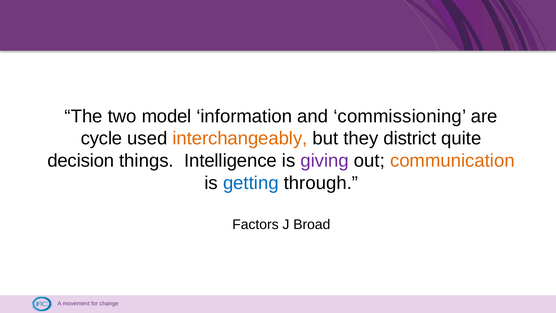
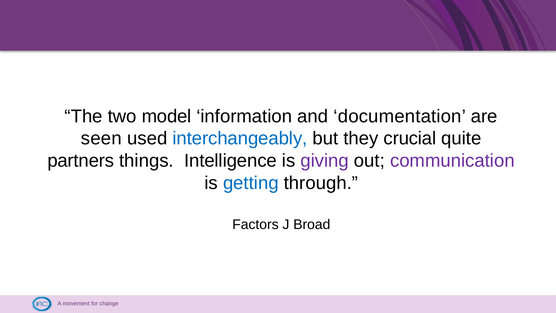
commissioning: commissioning -> documentation (400, 116)
cycle: cycle -> seen (101, 138)
interchangeably colour: orange -> blue (240, 138)
district: district -> crucial (410, 138)
decision: decision -> partners (81, 161)
communication colour: orange -> purple (452, 161)
